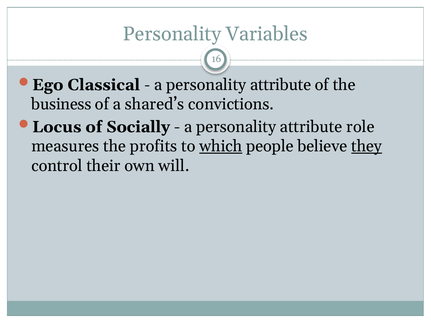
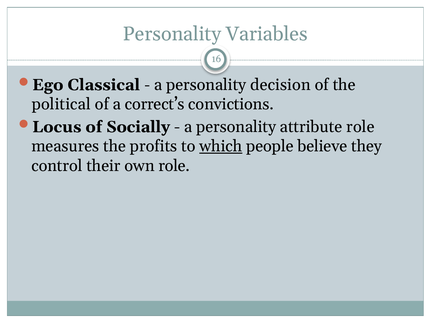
attribute: attribute -> decision (280, 85)
business: business -> political (61, 104)
shared’s: shared’s -> correct’s (155, 104)
they underline: present -> none (367, 146)
own will: will -> role (174, 166)
